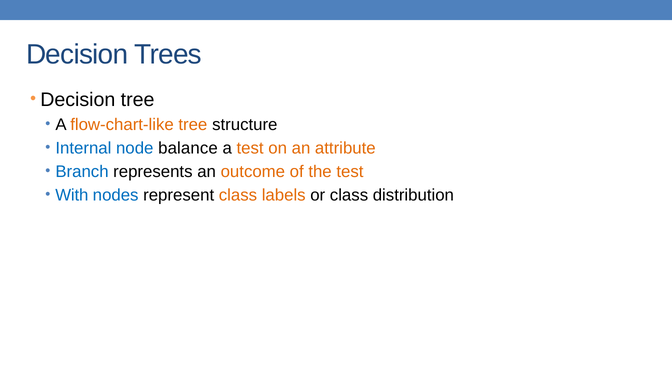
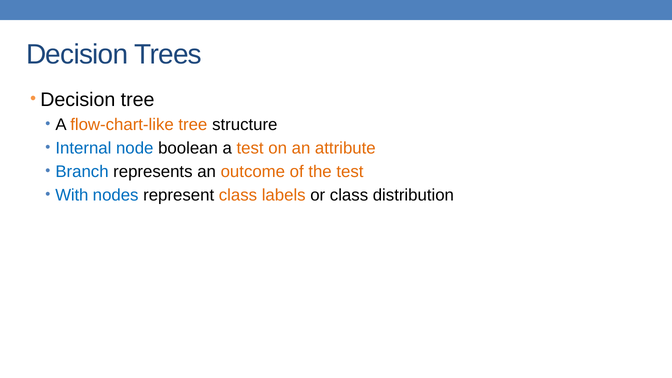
balance: balance -> boolean (188, 148)
